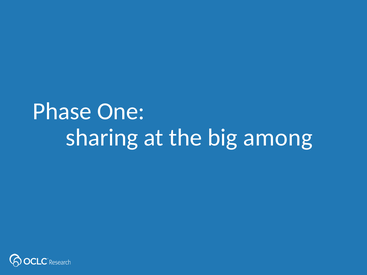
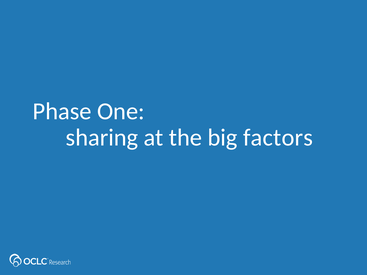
among: among -> factors (278, 138)
